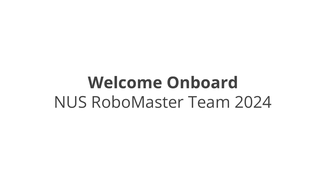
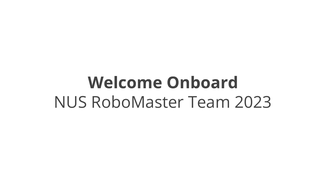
2024: 2024 -> 2023 (253, 103)
